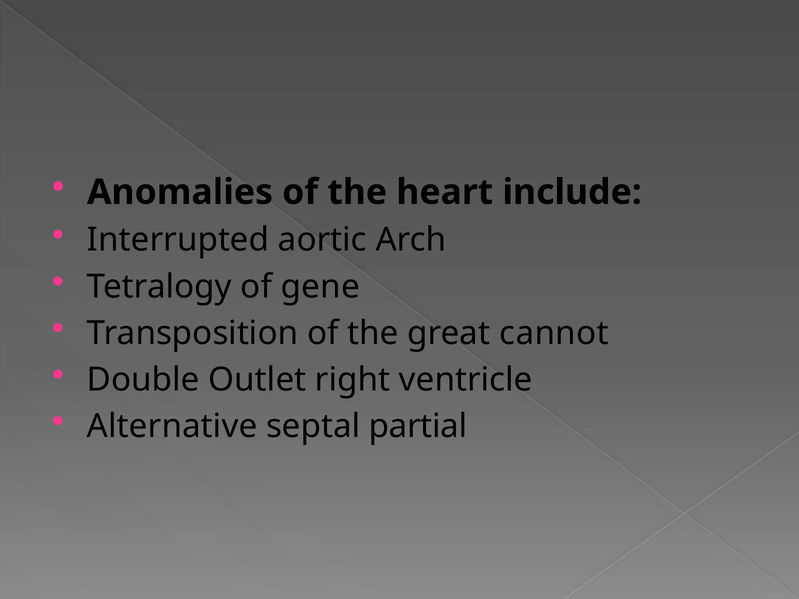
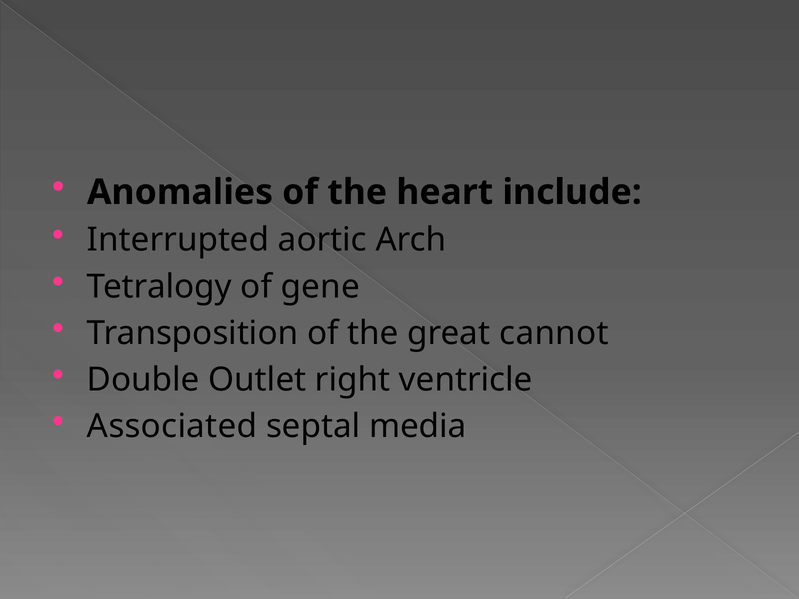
Alternative: Alternative -> Associated (172, 427)
partial: partial -> media (418, 427)
